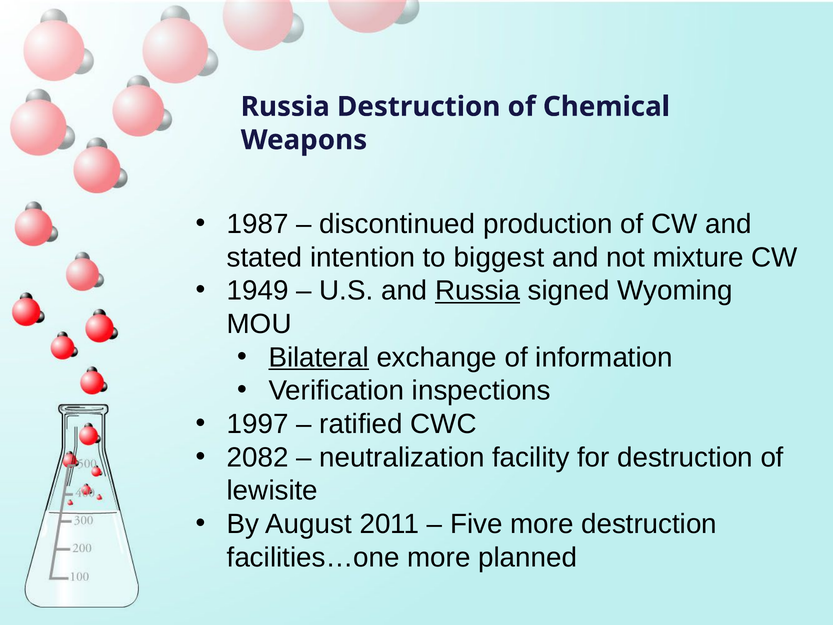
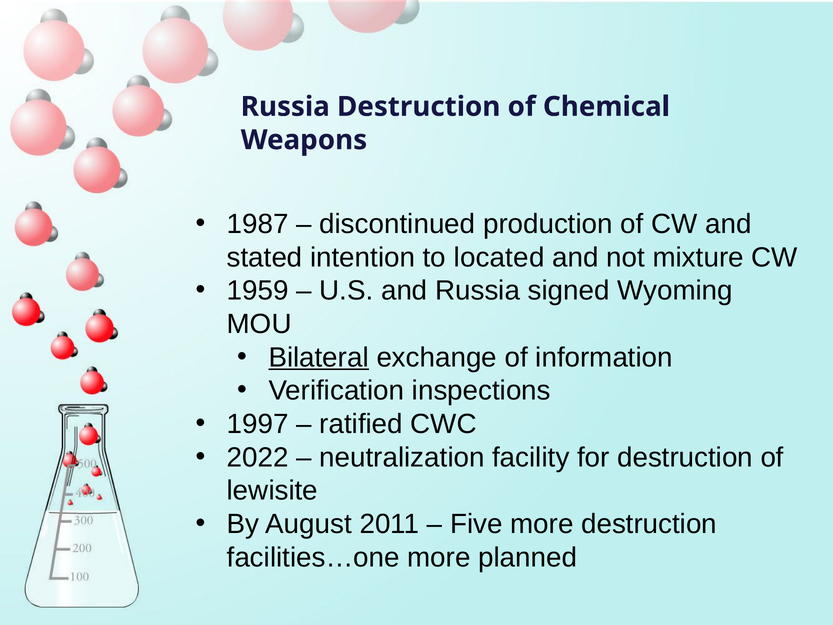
biggest: biggest -> located (499, 257)
1949: 1949 -> 1959 (258, 291)
Russia underline: present -> none (478, 291)
2082: 2082 -> 2022 (258, 457)
